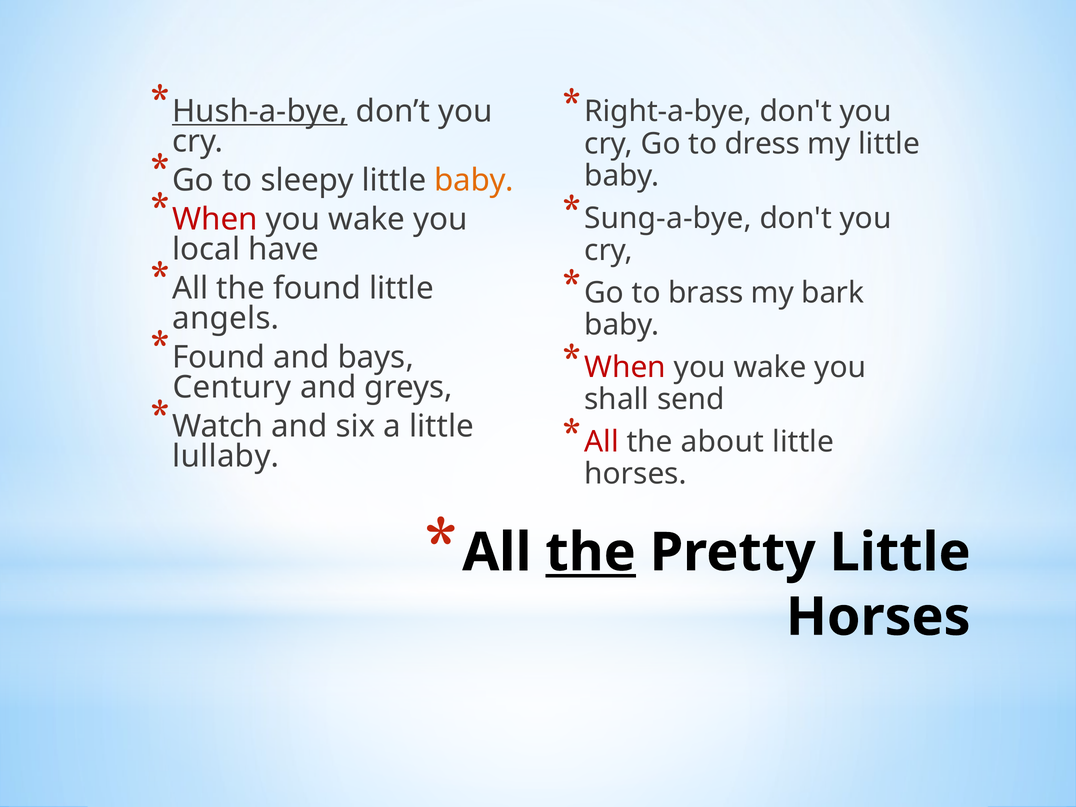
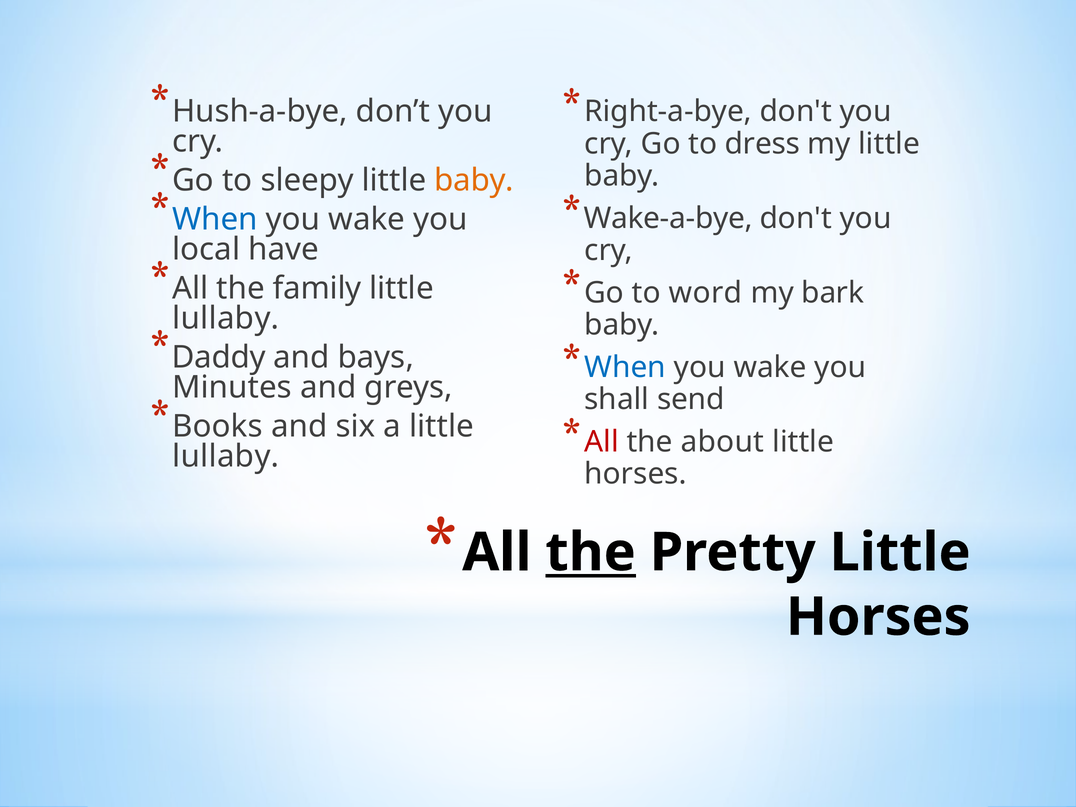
Hush-a-bye underline: present -> none (260, 111)
When colour: red -> blue (215, 219)
Sung-a-bye: Sung-a-bye -> Wake-a-bye (668, 218)
the found: found -> family (317, 288)
brass: brass -> word (706, 293)
angels: angels -> lullaby (226, 318)
Found: Found -> Daddy (219, 357)
When colour: red -> blue (625, 367)
Century: Century -> Minutes (232, 387)
Watch: Watch -> Books (217, 426)
